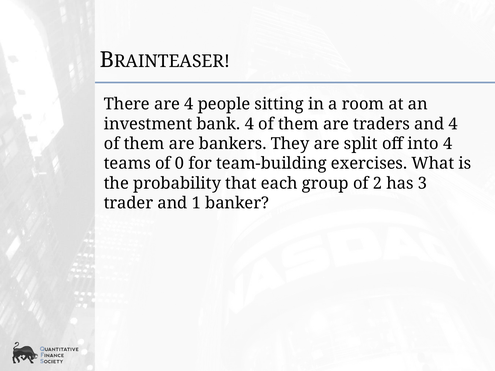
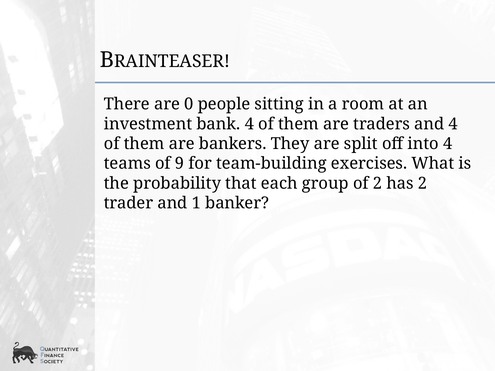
are 4: 4 -> 0 (189, 104)
0: 0 -> 9 (180, 164)
has 3: 3 -> 2 (423, 183)
